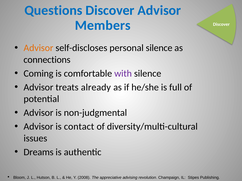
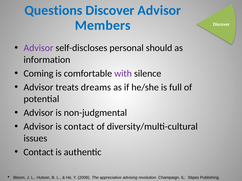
Advisor colour: orange -> purple (38, 48)
personal silence: silence -> should (159, 48)
connections: connections -> information (47, 60)
already: already -> dreams (96, 87)
Dreams: Dreams -> Contact (39, 152)
